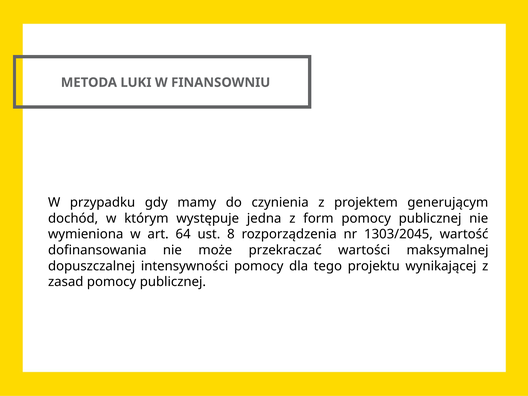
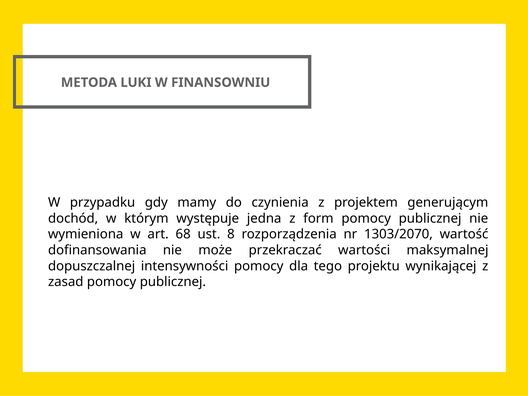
64: 64 -> 68 (183, 234)
1303/2045: 1303/2045 -> 1303/2070 (398, 234)
